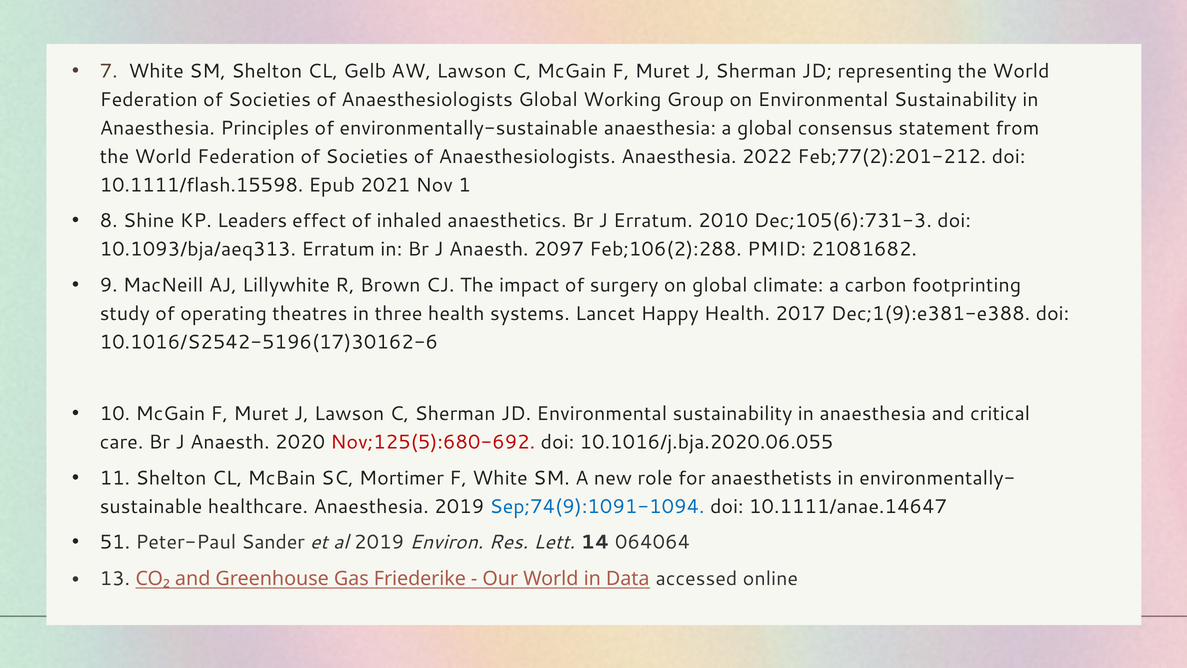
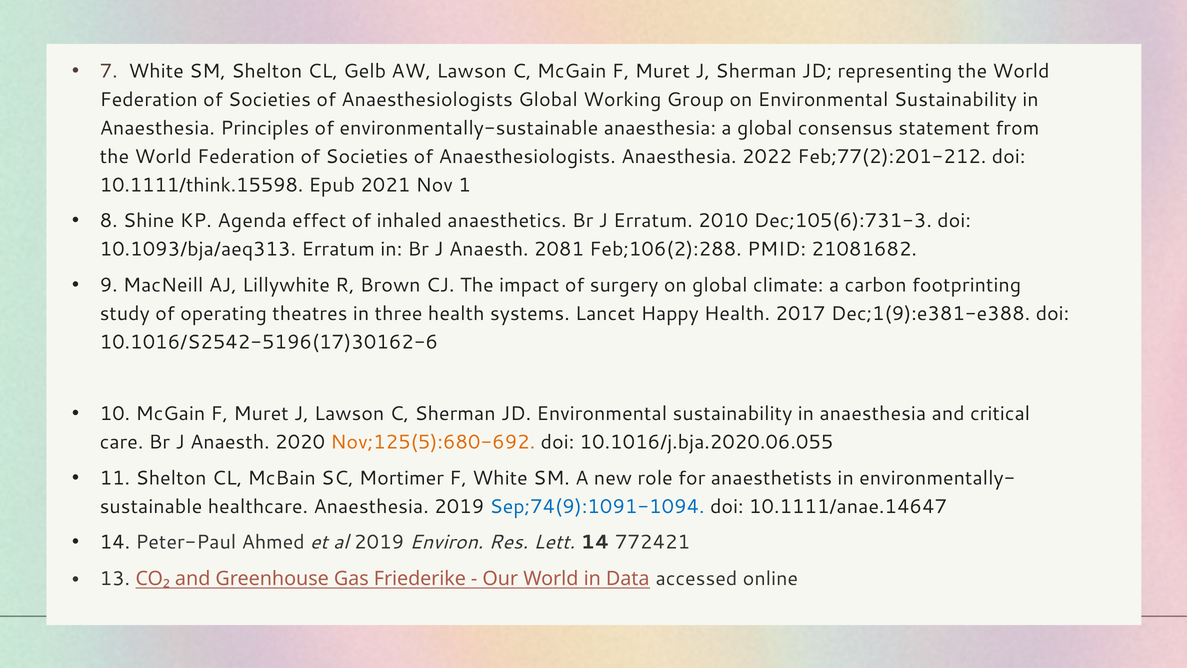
10.1111/flash.15598: 10.1111/flash.15598 -> 10.1111/think.15598 (201, 185)
Leaders: Leaders -> Agenda (252, 221)
2097: 2097 -> 2081 (559, 249)
Nov;125(5):680-692 colour: red -> orange (433, 442)
51: 51 -> 14 (115, 542)
Sander: Sander -> Ahmed (273, 542)
064064: 064064 -> 772421 (653, 542)
